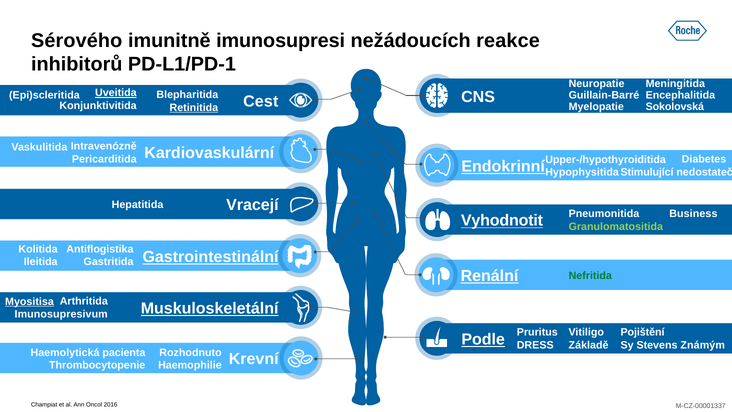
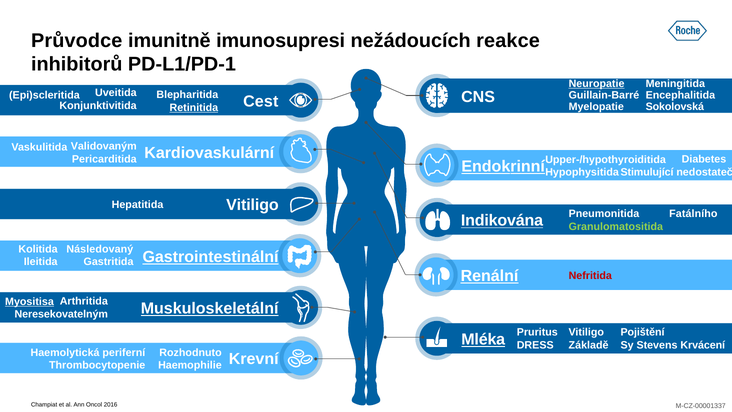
Sérového: Sérového -> Průvodce (77, 40)
Neuropatie underline: none -> present (597, 84)
Uveitida underline: present -> none (116, 93)
Intravenózně: Intravenózně -> Validovaným (104, 146)
Vracejí: Vracejí -> Vitiligo (252, 205)
Business: Business -> Fatálního (693, 214)
Vyhodnotit: Vyhodnotit -> Indikována (502, 221)
Antiflogistika: Antiflogistika -> Následovaný (100, 249)
Nefritida colour: green -> red (590, 275)
Imunosupresivum: Imunosupresivum -> Neresekovatelným (61, 314)
Podle: Podle -> Mléka (483, 339)
Známým: Známým -> Krvácení (703, 345)
pacienta: pacienta -> periferní (124, 352)
